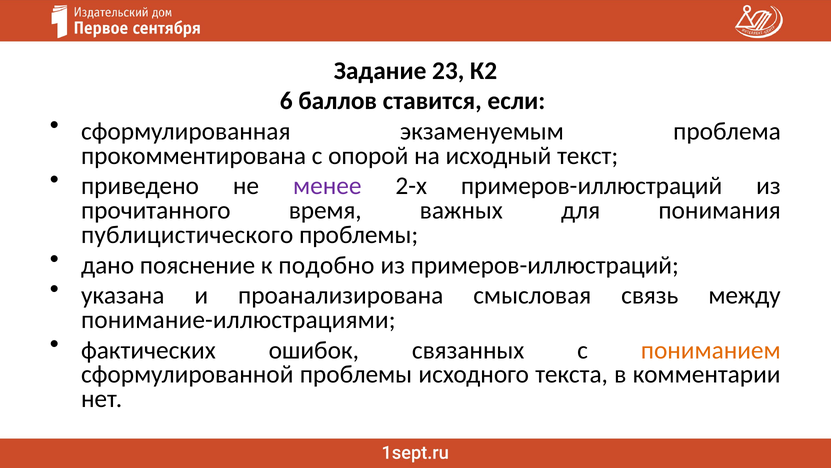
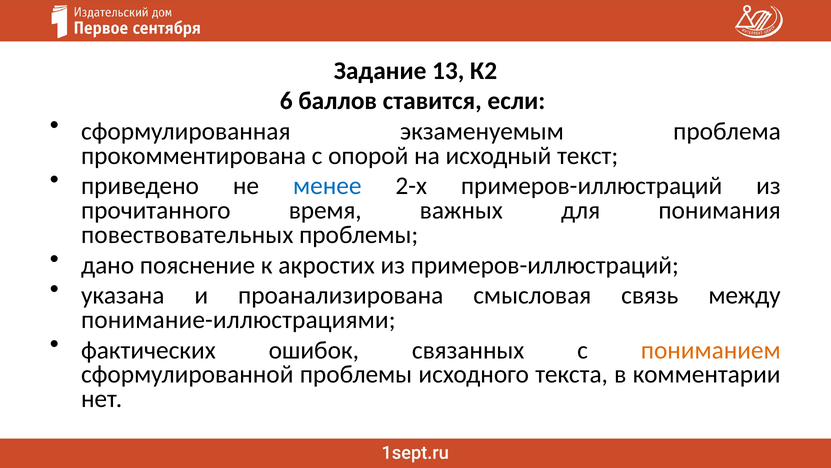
23: 23 -> 13 (448, 71)
менее colour: purple -> blue (327, 186)
публицистического: публицистического -> повествовательных (187, 235)
подобно: подобно -> акростих (327, 265)
